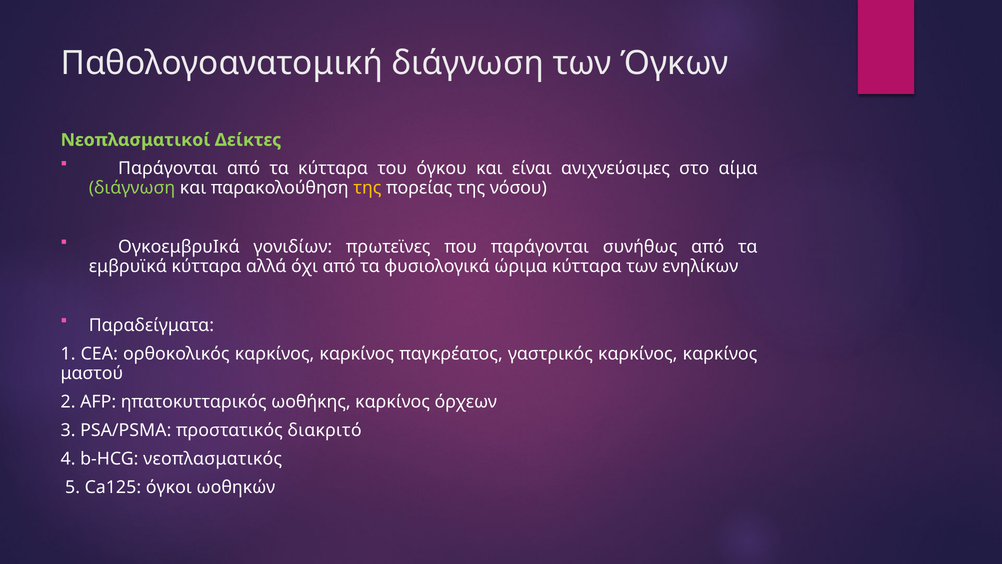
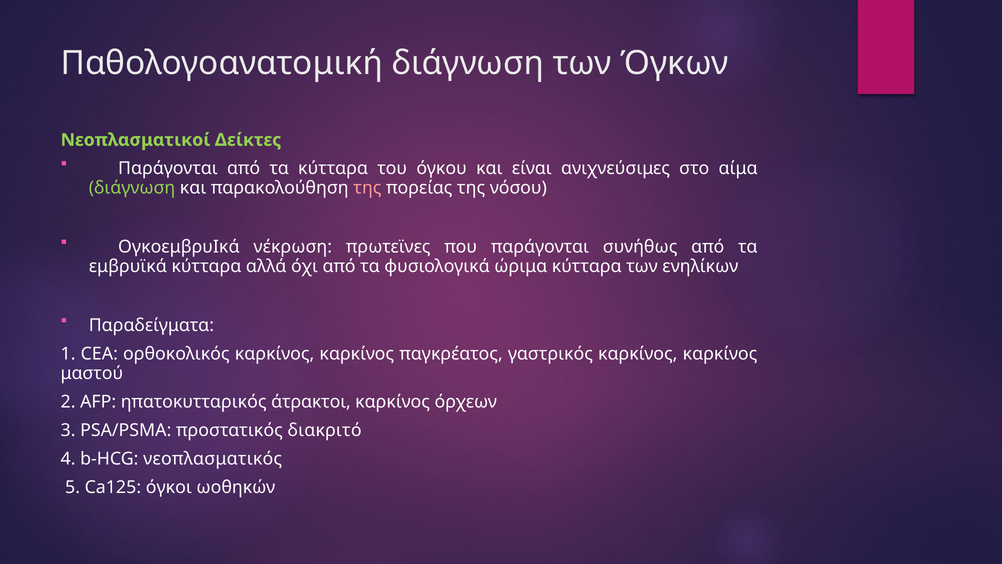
της colour: yellow -> pink (367, 188)
γονιδίων: γονιδίων -> νέκρωση (293, 247)
ωοθήκης: ωοθήκης -> άτρακτοι (311, 402)
